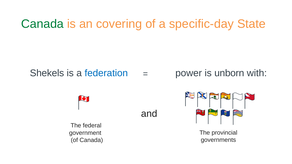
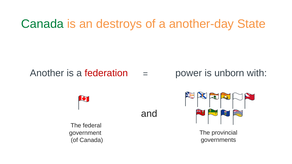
covering: covering -> destroys (119, 24)
specific-day: specific-day -> another-day (201, 24)
Shekels: Shekels -> Another (47, 73)
federation colour: blue -> red (106, 73)
